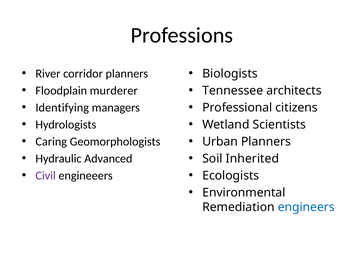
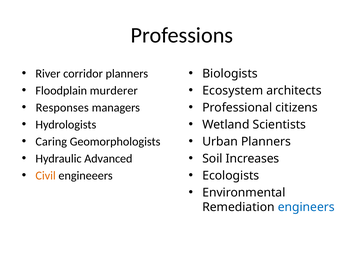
Tennessee: Tennessee -> Ecosystem (233, 91)
Identifying: Identifying -> Responses (62, 108)
Inherited: Inherited -> Increases (252, 159)
Civil colour: purple -> orange (46, 176)
